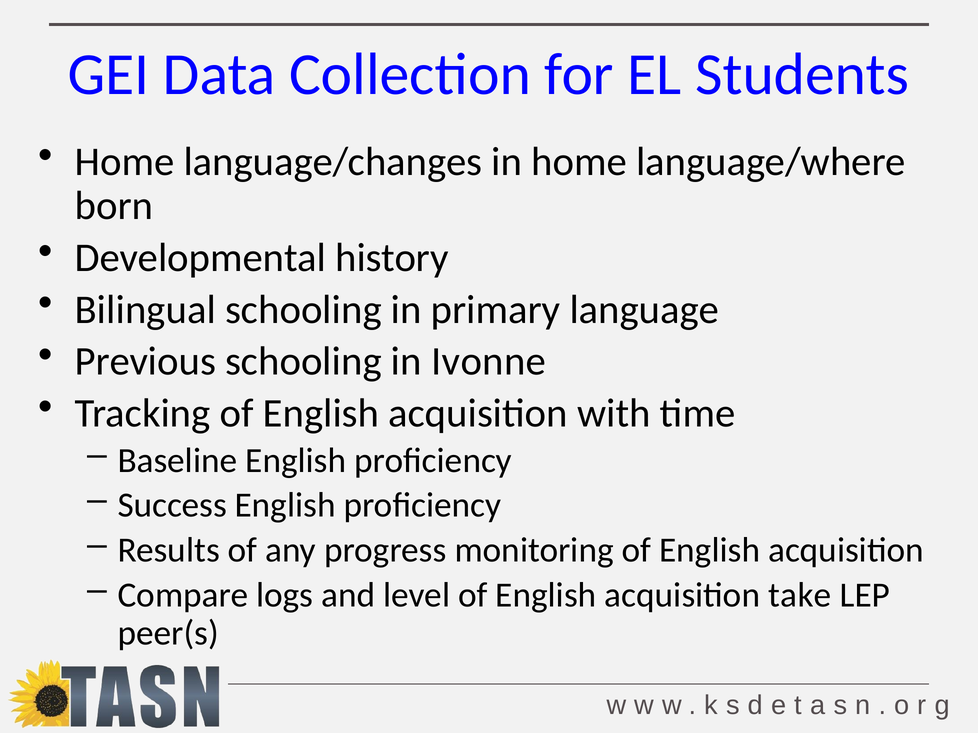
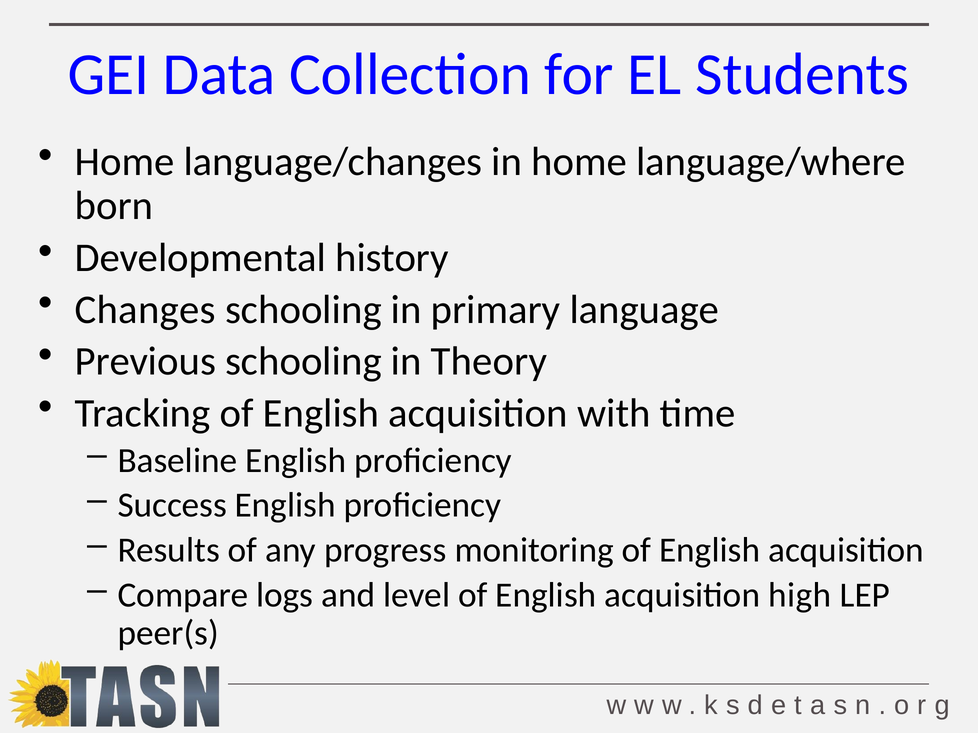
Bilingual: Bilingual -> Changes (145, 310)
Ivonne: Ivonne -> Theory (489, 362)
take: take -> high (800, 596)
